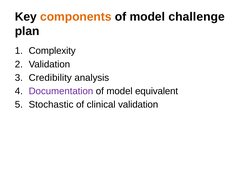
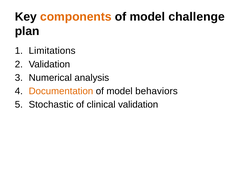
Complexity: Complexity -> Limitations (52, 51)
Credibility: Credibility -> Numerical (50, 78)
Documentation colour: purple -> orange (61, 91)
equivalent: equivalent -> behaviors (156, 91)
